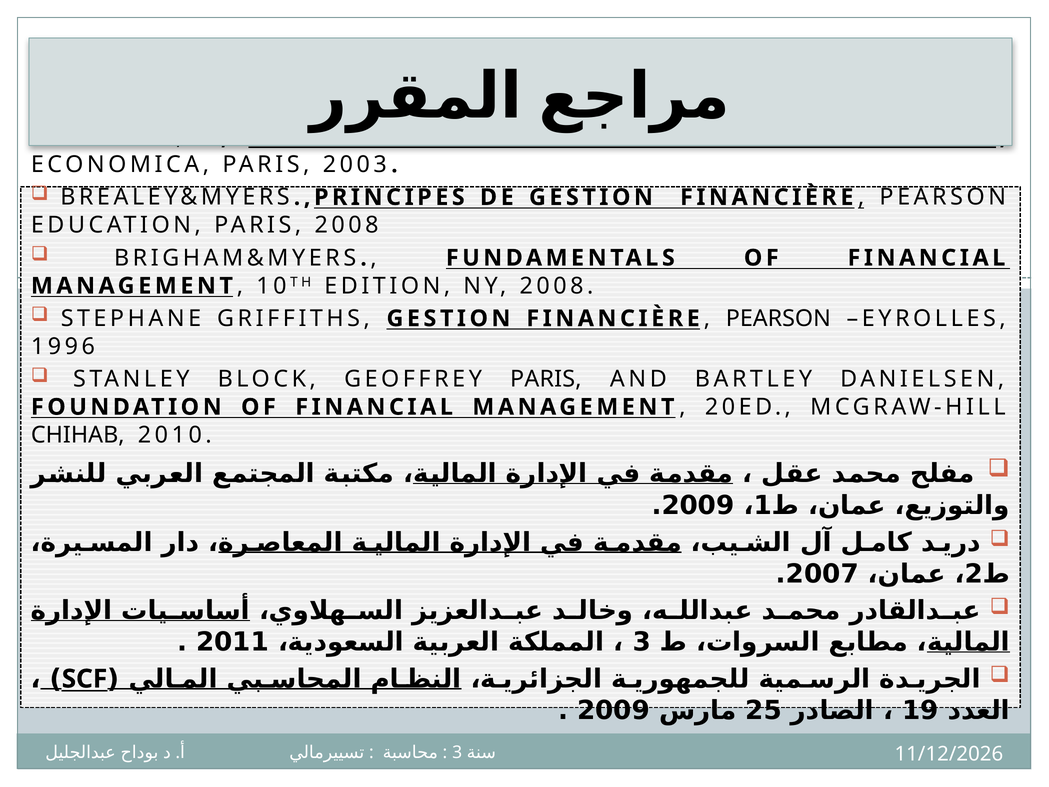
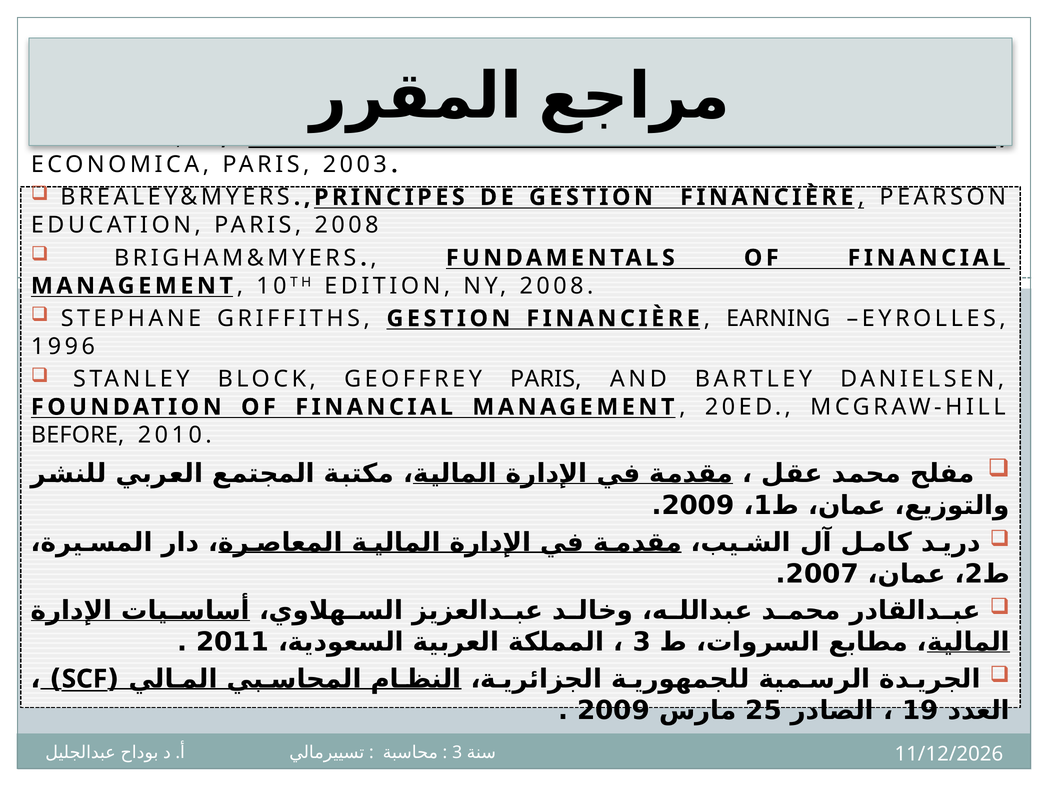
GRIFFITHS GESTION FINANCIÈRE PEARSON: PEARSON -> EARNING (778, 318)
CHIHAB: CHIHAB -> BEFORE (78, 435)
